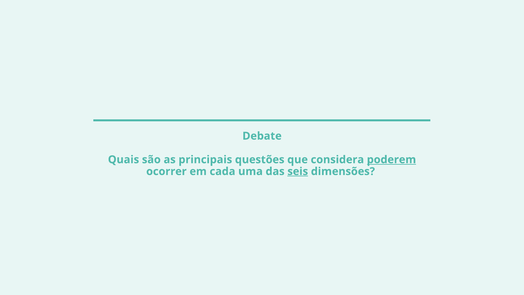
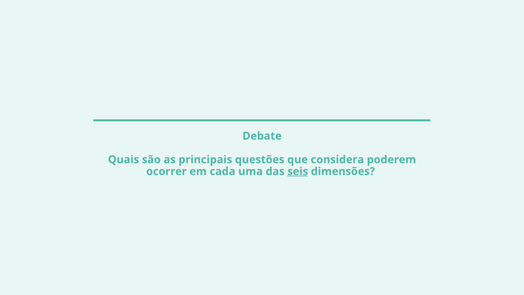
poderem underline: present -> none (391, 159)
